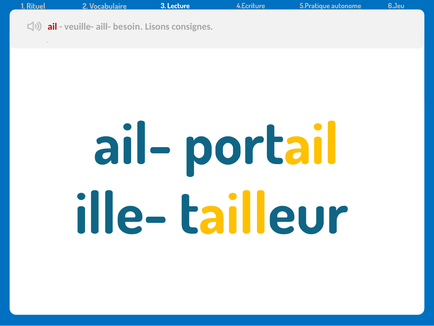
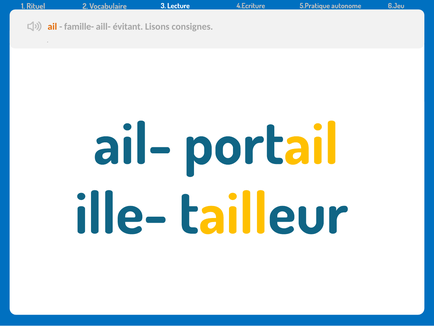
ail colour: red -> orange (52, 27)
veuille-: veuille- -> famille- (79, 27)
besoin: besoin -> évitant (128, 27)
